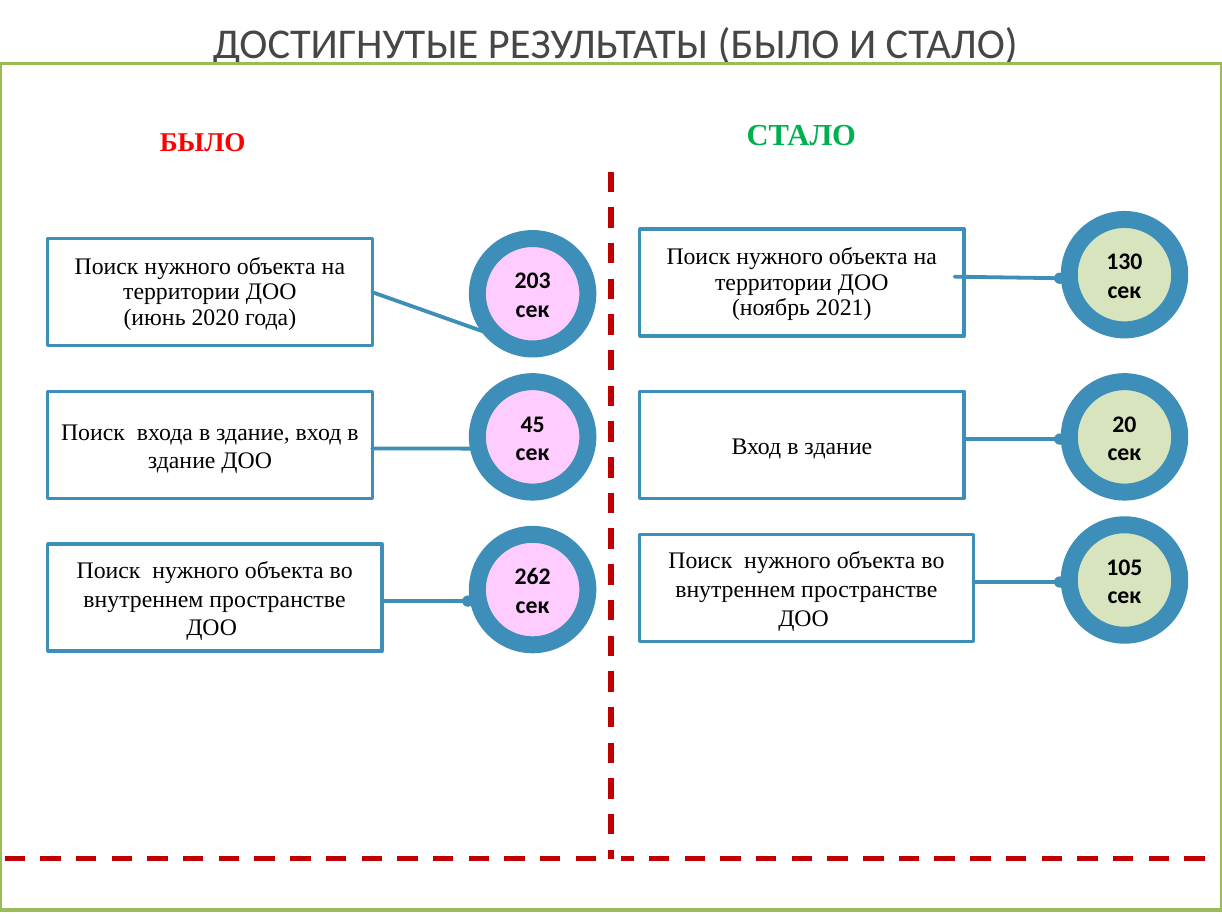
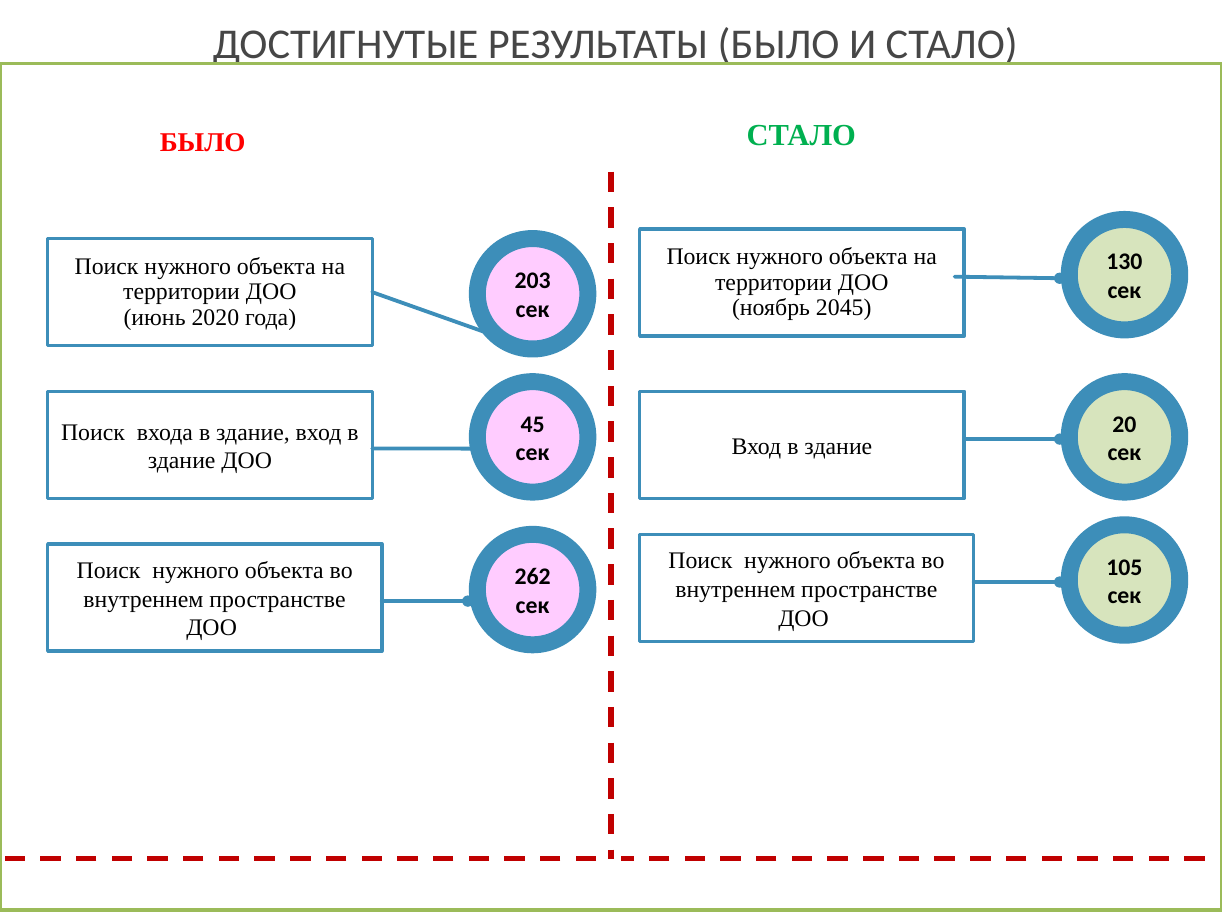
2021: 2021 -> 2045 (844, 308)
